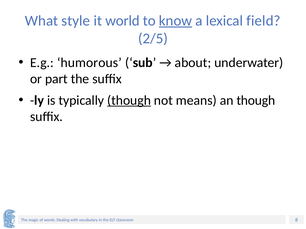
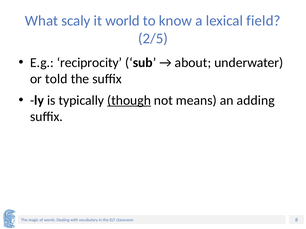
style: style -> scaly (76, 21)
know underline: present -> none (175, 21)
humorous: humorous -> reciprocity (89, 63)
part: part -> told (56, 79)
an though: though -> adding (256, 101)
